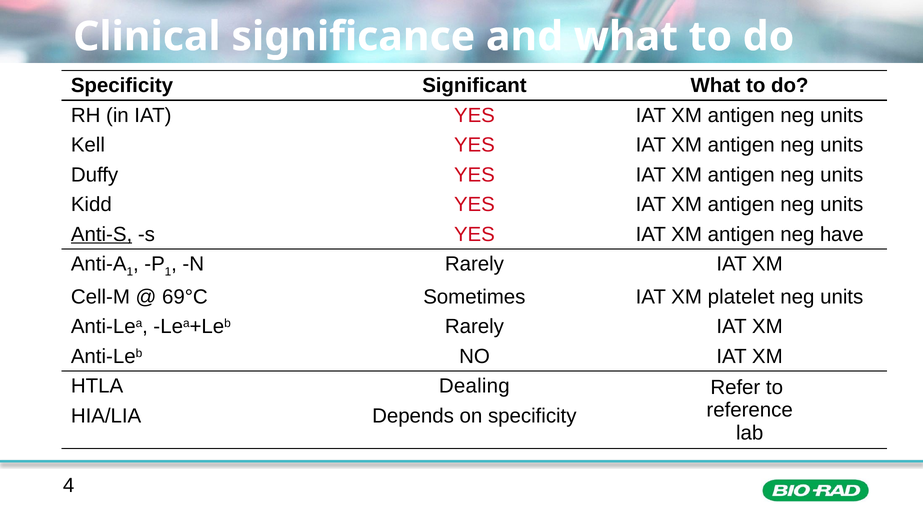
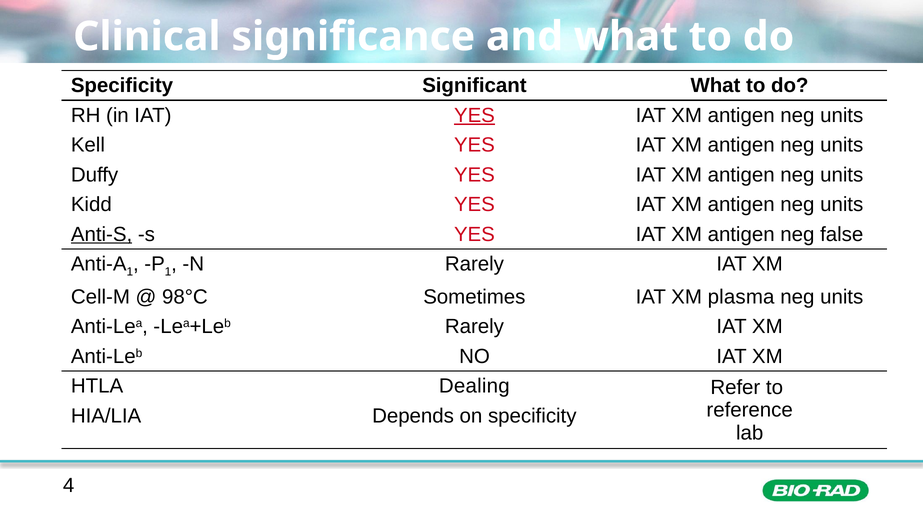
YES underline: none -> present (474, 115)
have: have -> false (842, 234)
69°C: 69°C -> 98°C (185, 297)
platelet: platelet -> plasma (741, 297)
